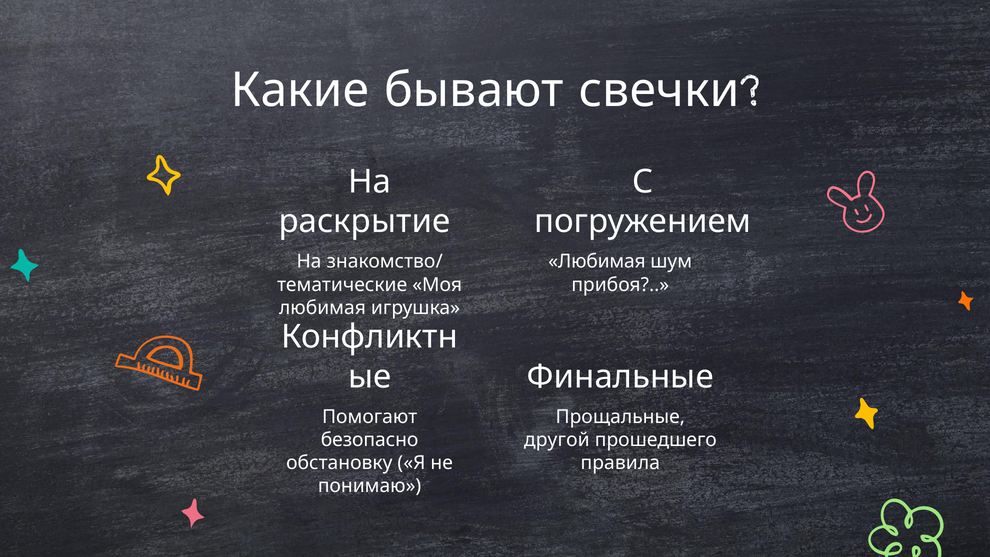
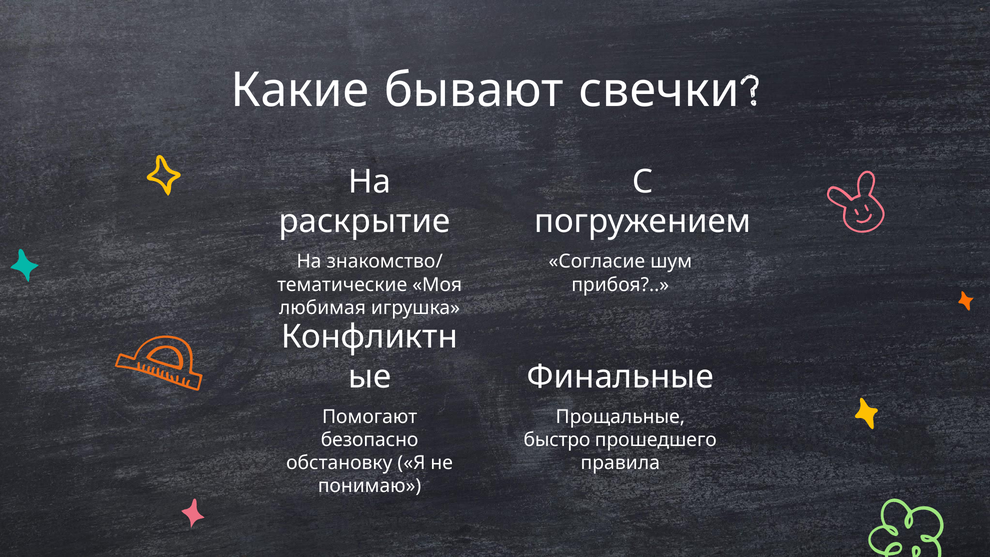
Любимая: Любимая -> Согласие (597, 261)
другой: другой -> быстро (557, 440)
